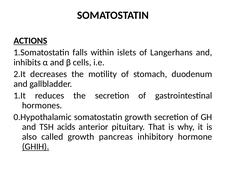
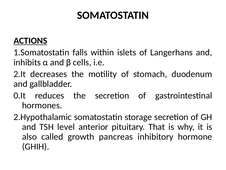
1.It: 1.It -> 0.It (20, 95)
0.Hypothalamic: 0.Hypothalamic -> 2.Hypothalamic (43, 117)
somatostatin growth: growth -> storage (138, 117)
acids: acids -> level (66, 127)
GHIH underline: present -> none (36, 146)
